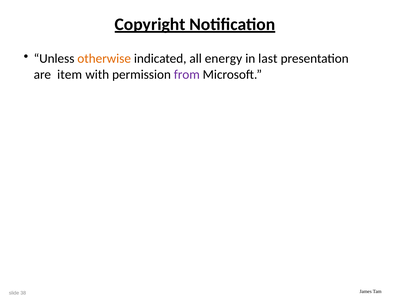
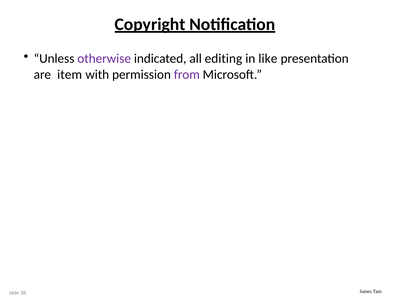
otherwise colour: orange -> purple (104, 59)
energy: energy -> editing (223, 59)
last: last -> like (268, 59)
